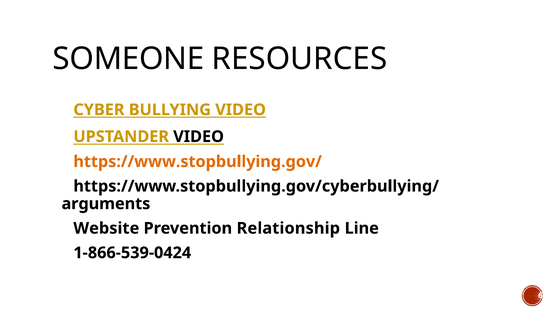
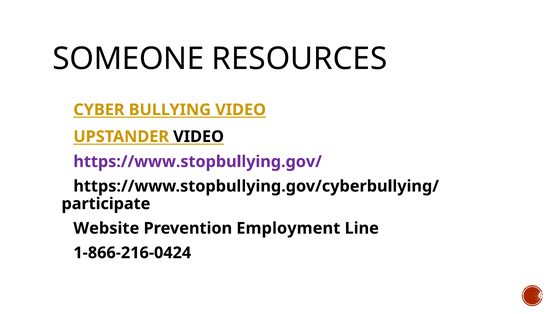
https://www.stopbullying.gov/ colour: orange -> purple (198, 162)
arguments: arguments -> participate (106, 204)
Relationship: Relationship -> Employment (288, 228)
1-866-539-0424: 1-866-539-0424 -> 1-866-216-0424 (132, 253)
